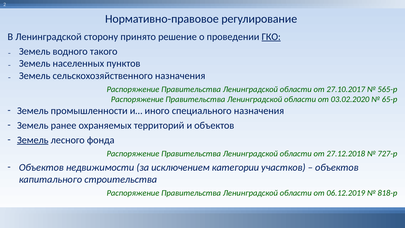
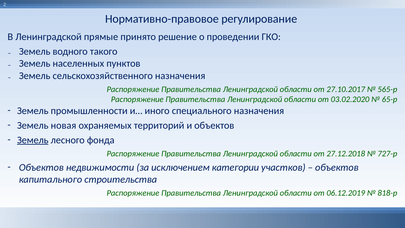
сторону: сторону -> прямые (101, 37)
ГКО underline: present -> none (271, 37)
ранее: ранее -> новая (64, 125)
